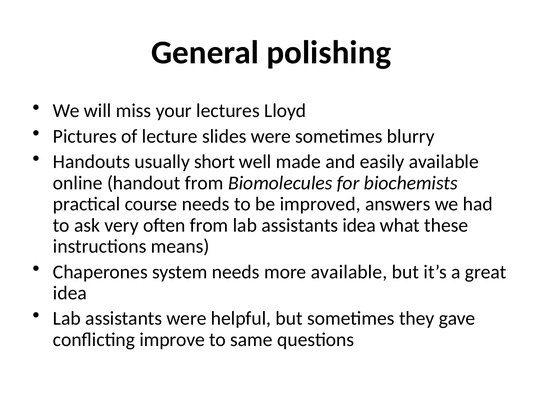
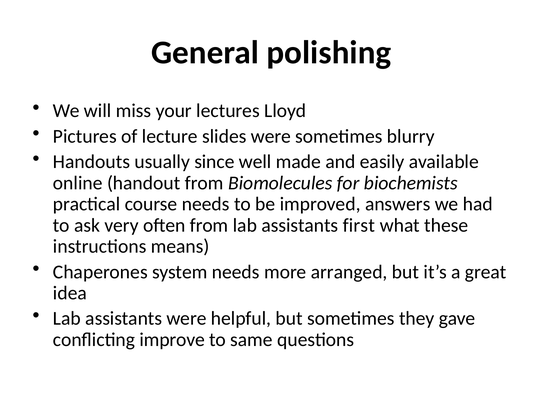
short: short -> since (214, 162)
assistants idea: idea -> first (359, 225)
more available: available -> arranged (349, 272)
